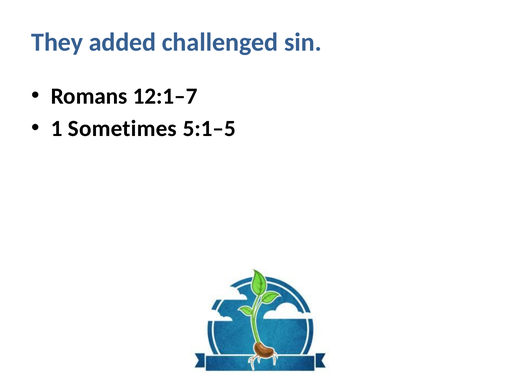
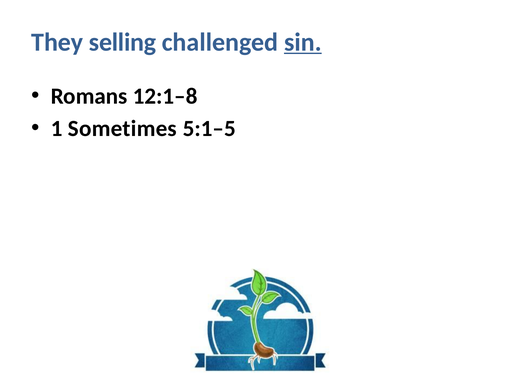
added: added -> selling (123, 42)
sin underline: none -> present (303, 42)
12:1–7: 12:1–7 -> 12:1–8 (165, 96)
